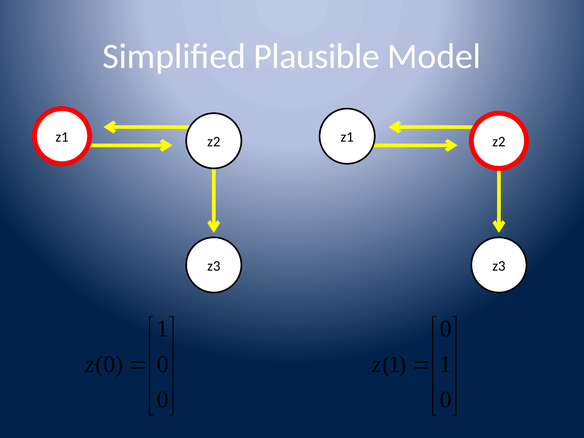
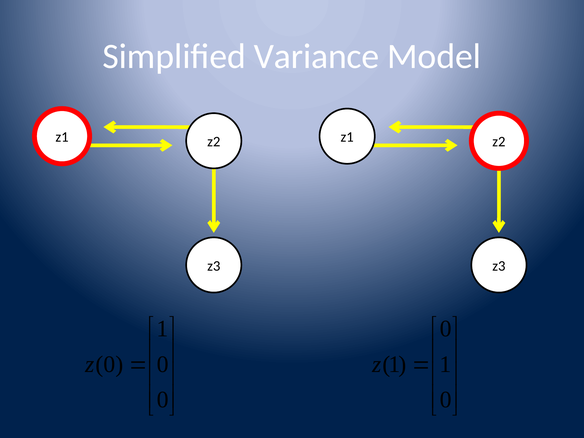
Plausible: Plausible -> Variance (317, 57)
